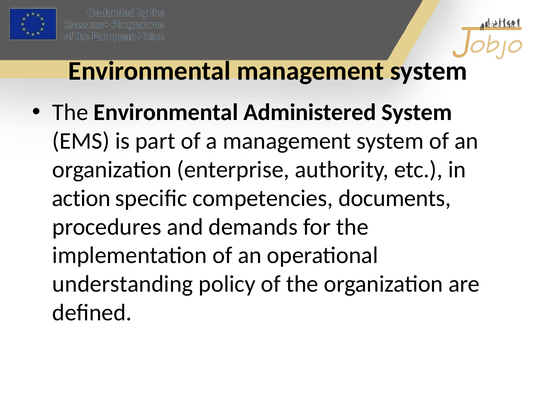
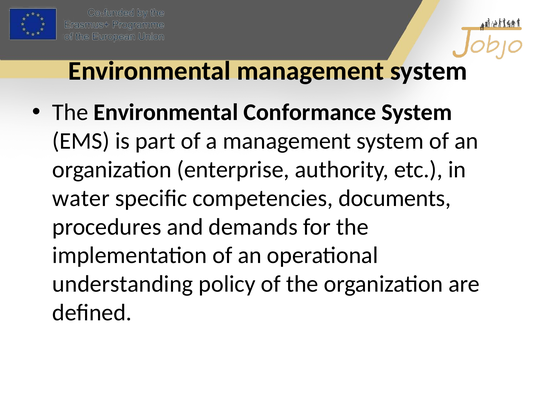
Administered: Administered -> Conformance (310, 112)
action: action -> water (81, 198)
